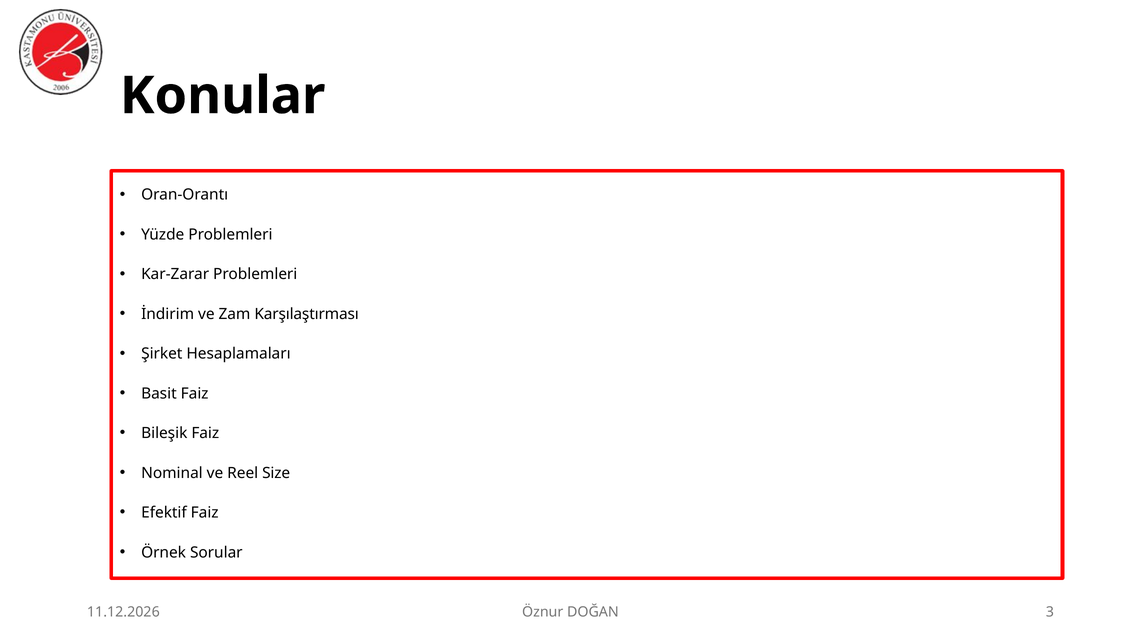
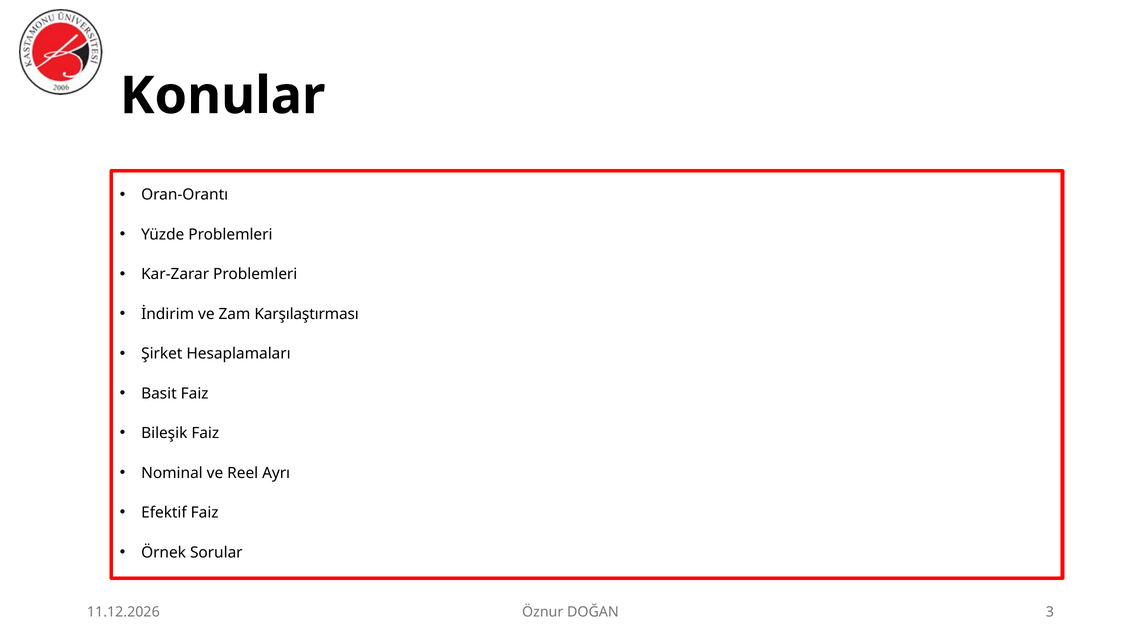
Size: Size -> Ayrı (276, 473)
